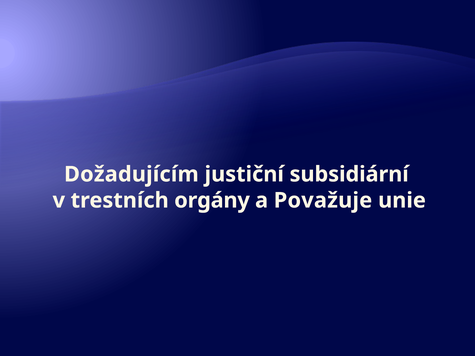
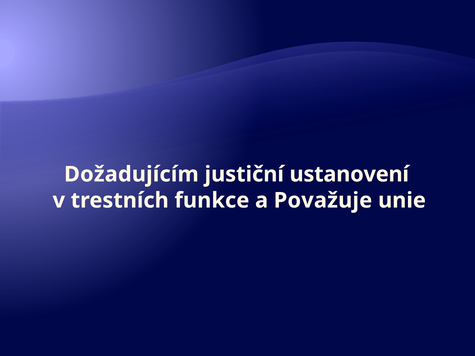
subsidiární: subsidiární -> ustanovení (349, 174)
orgány: orgány -> funkce (212, 201)
